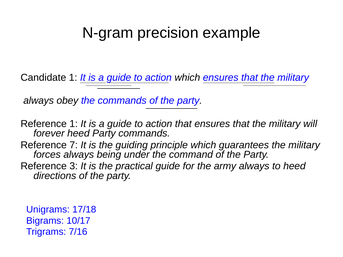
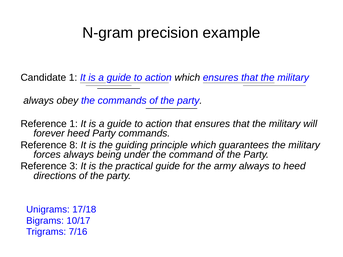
7: 7 -> 8 (74, 145)
